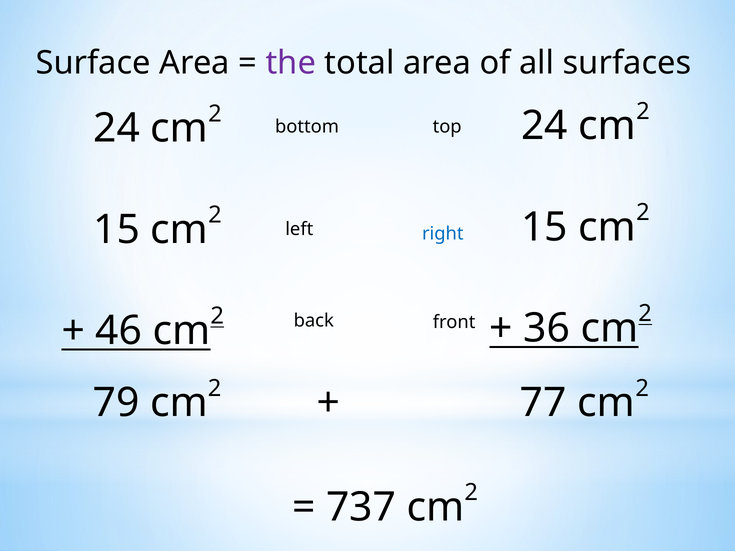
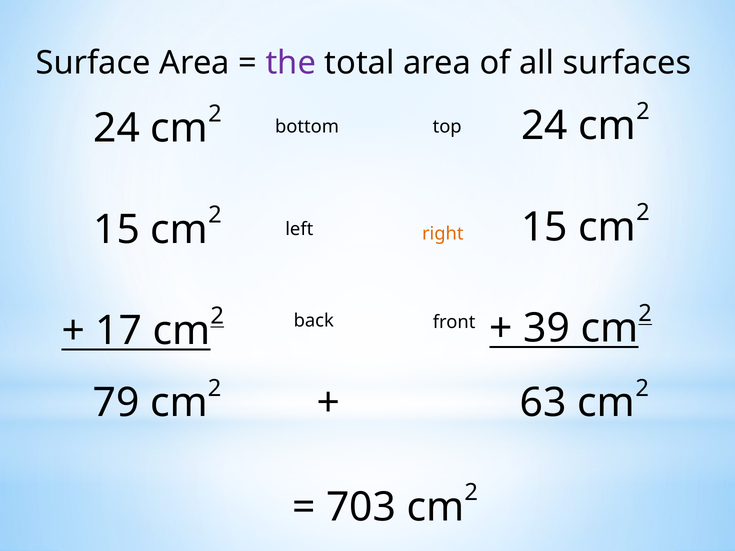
right colour: blue -> orange (443, 234)
36: 36 -> 39 (547, 329)
46: 46 -> 17 (119, 331)
77: 77 -> 63 (543, 403)
737: 737 -> 703 (361, 508)
